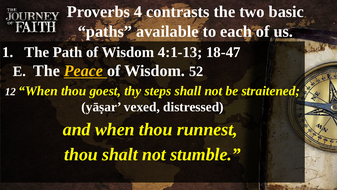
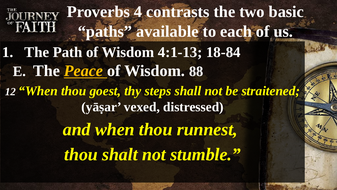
18-47: 18-47 -> 18-84 (223, 52)
52: 52 -> 88 (196, 71)
